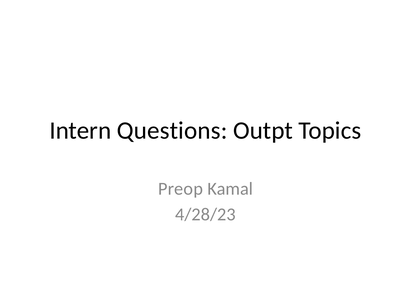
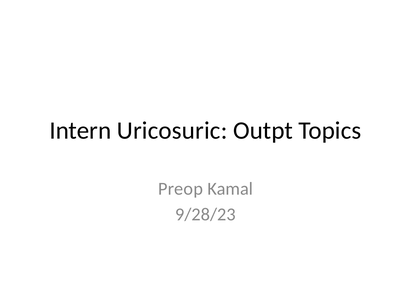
Questions: Questions -> Uricosuric (172, 131)
4/28/23: 4/28/23 -> 9/28/23 (205, 215)
